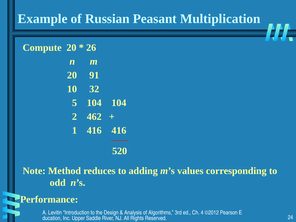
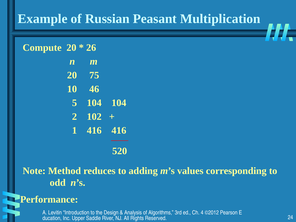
91: 91 -> 75 (94, 75)
32: 32 -> 46 (94, 89)
462: 462 -> 102 (94, 117)
